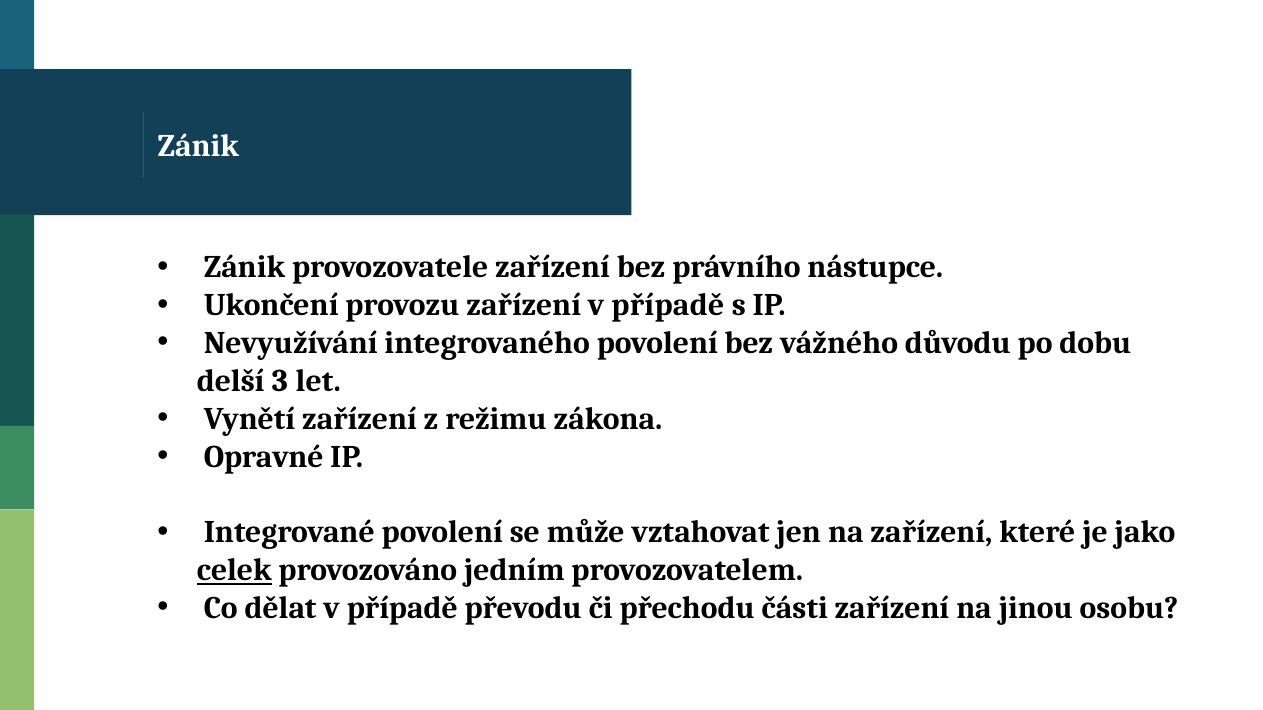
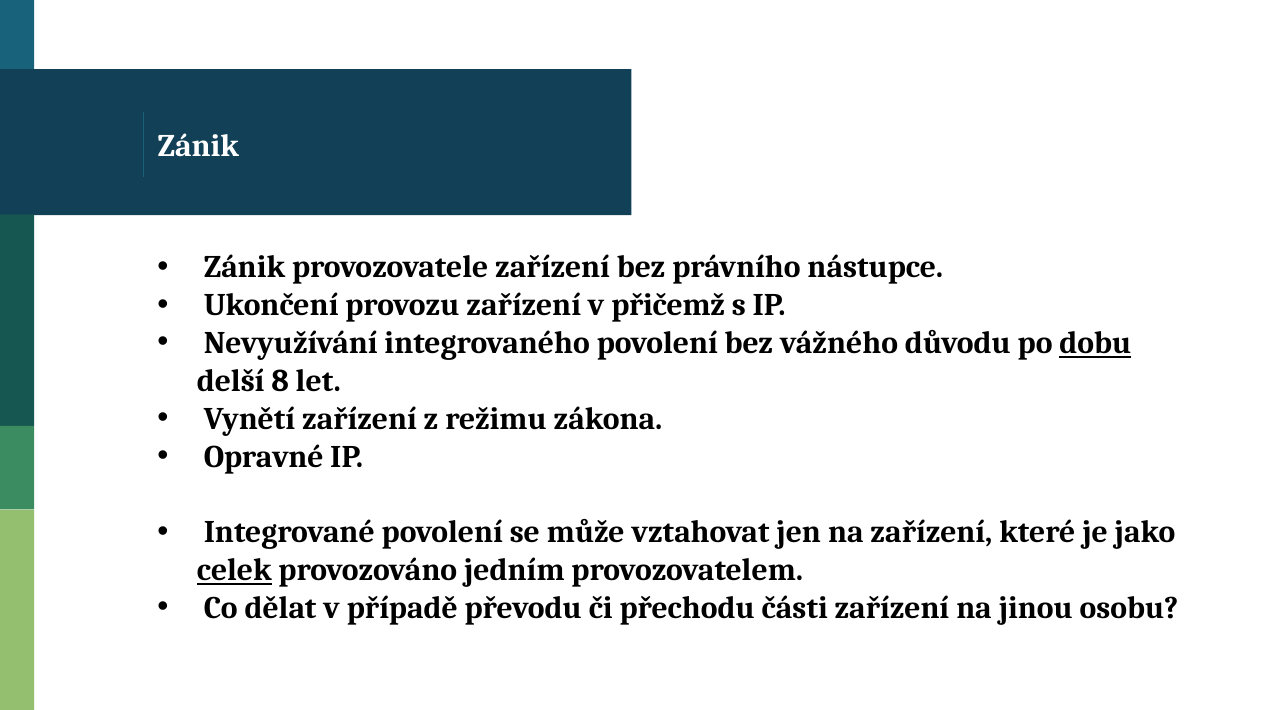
zařízení v případě: případě -> přičemž (668, 306)
dobu underline: none -> present (1095, 343)
3: 3 -> 8 (280, 381)
